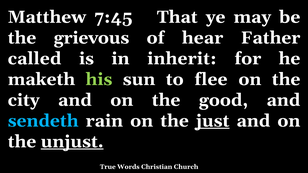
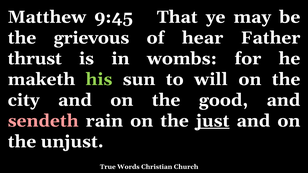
7:45: 7:45 -> 9:45 (114, 17)
called: called -> thrust (35, 59)
inherit: inherit -> wombs (182, 59)
flee: flee -> will (211, 79)
sendeth colour: light blue -> pink (43, 121)
unjust underline: present -> none (72, 142)
